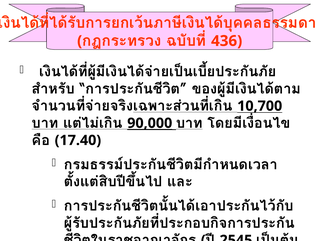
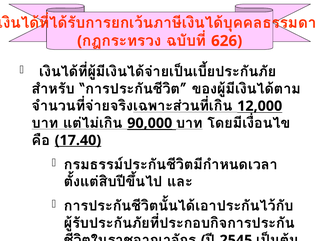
436: 436 -> 626 (227, 41)
10,700: 10,700 -> 12,000 (260, 106)
17.40 underline: none -> present (78, 141)
